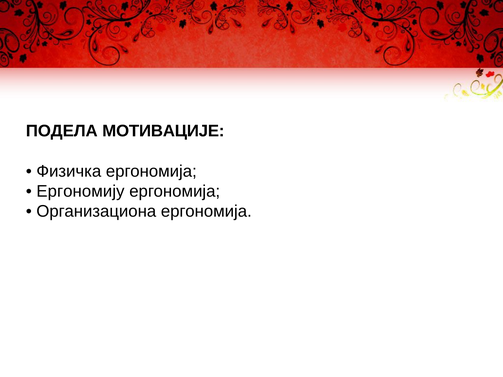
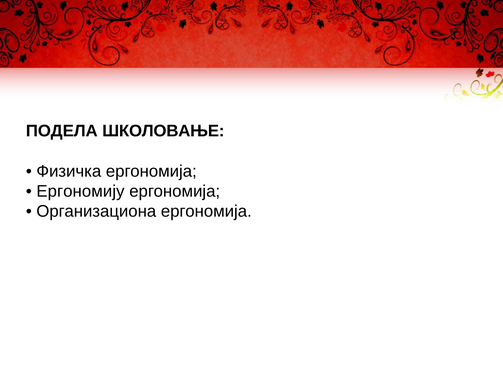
МОТИВАЦИЈЕ: МОТИВАЦИЈЕ -> ШКОЛОВАЊЕ (163, 131)
